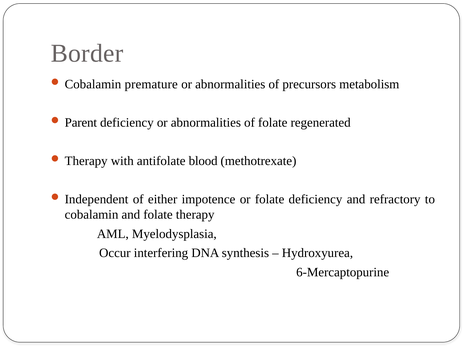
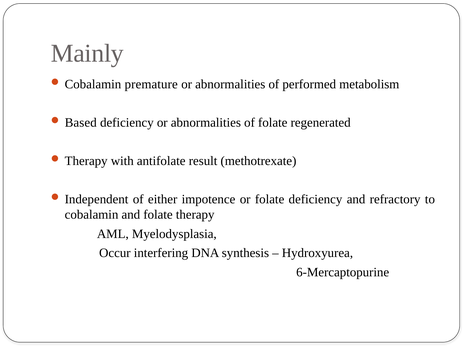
Border: Border -> Mainly (87, 54)
precursors: precursors -> performed (309, 84)
Parent: Parent -> Based (81, 123)
blood: blood -> result (203, 161)
